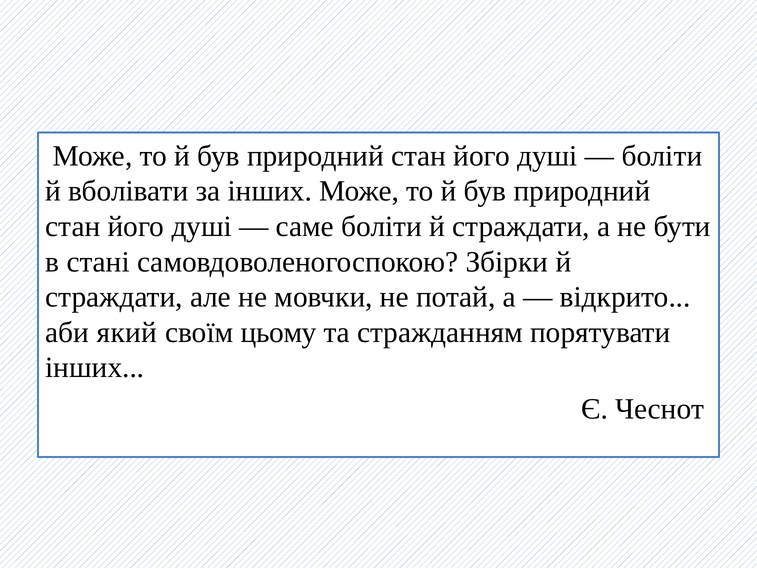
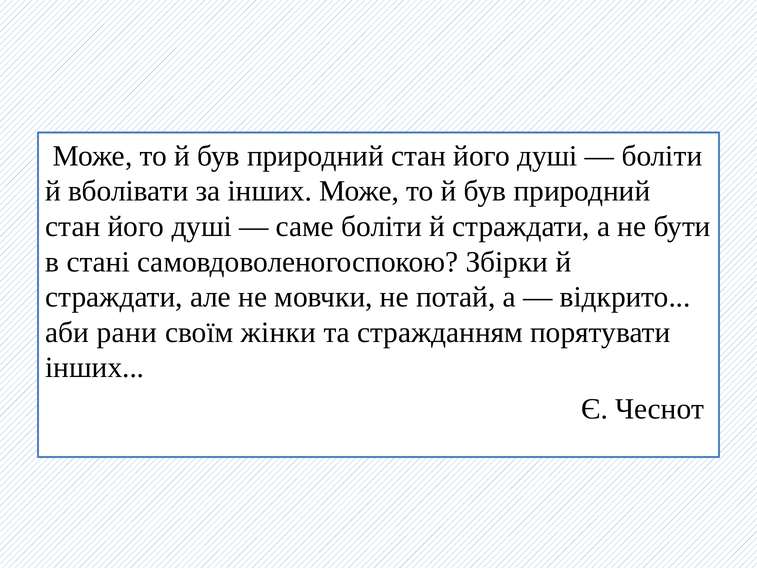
який: який -> рани (127, 332)
цьому: цьому -> жінки (278, 332)
